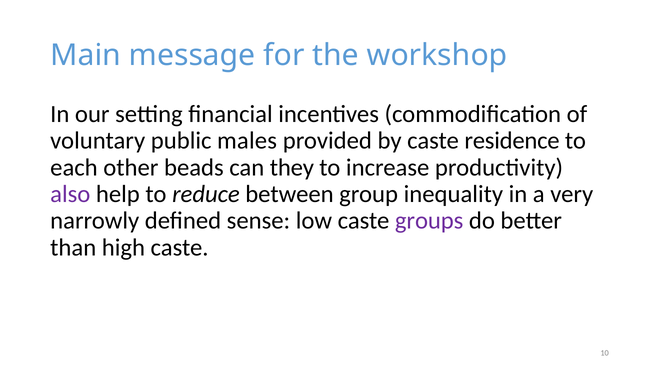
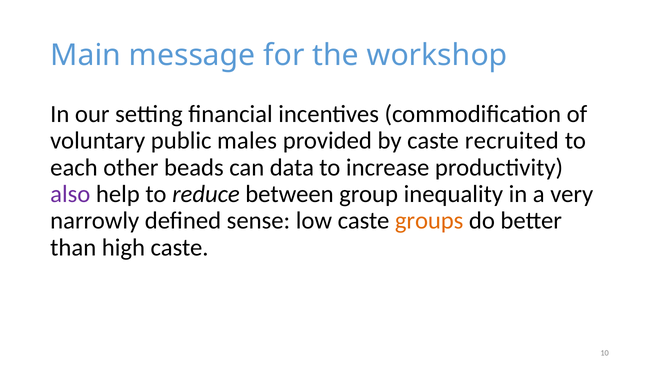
residence: residence -> recruited (512, 141)
they: they -> data (292, 168)
groups colour: purple -> orange (429, 221)
